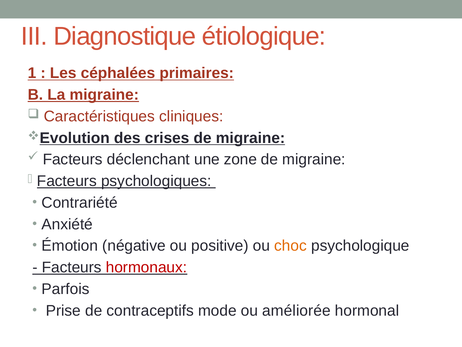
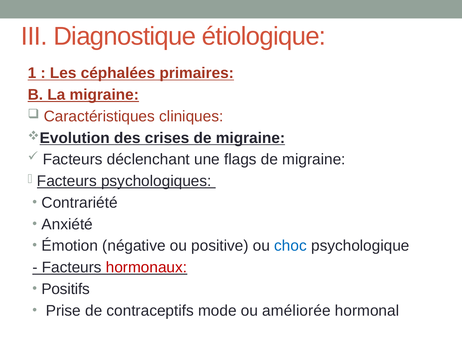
zone: zone -> flags (240, 159)
choc colour: orange -> blue (291, 246)
Parfois: Parfois -> Positifs (66, 289)
